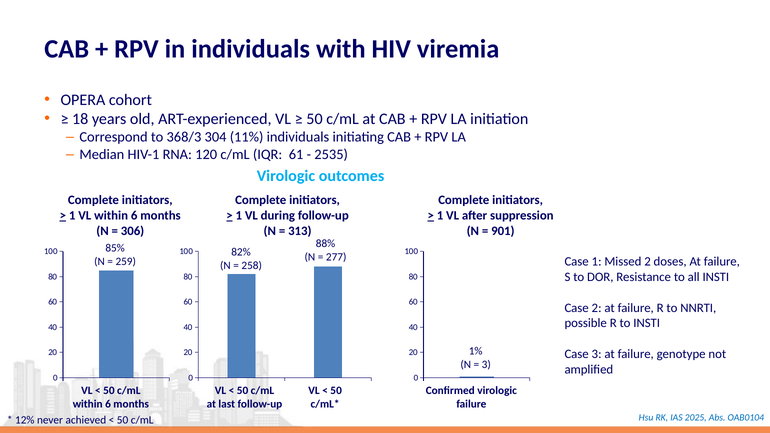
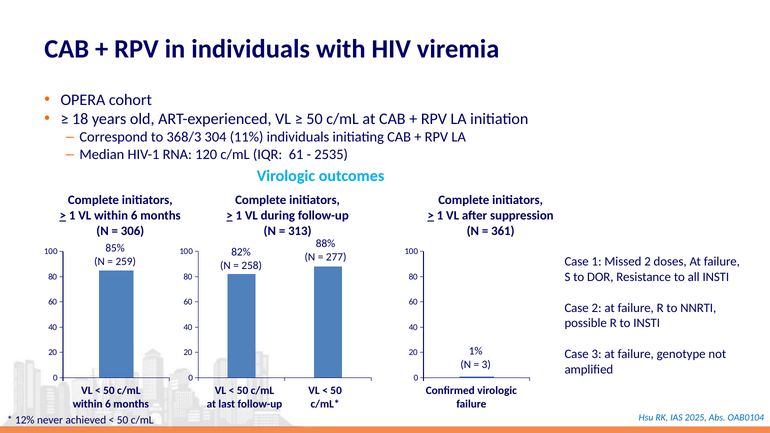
901: 901 -> 361 (503, 231)
